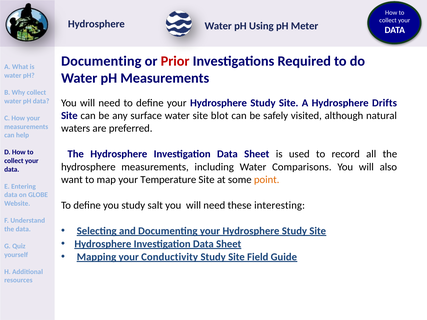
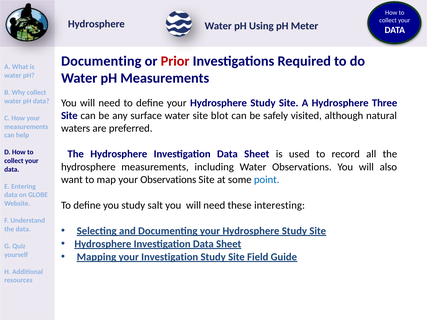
Drifts: Drifts -> Three (385, 103)
Water Comparisons: Comparisons -> Observations (302, 167)
your Temperature: Temperature -> Observations (168, 180)
point colour: orange -> blue (267, 180)
your Conductivity: Conductivity -> Investigation (170, 257)
